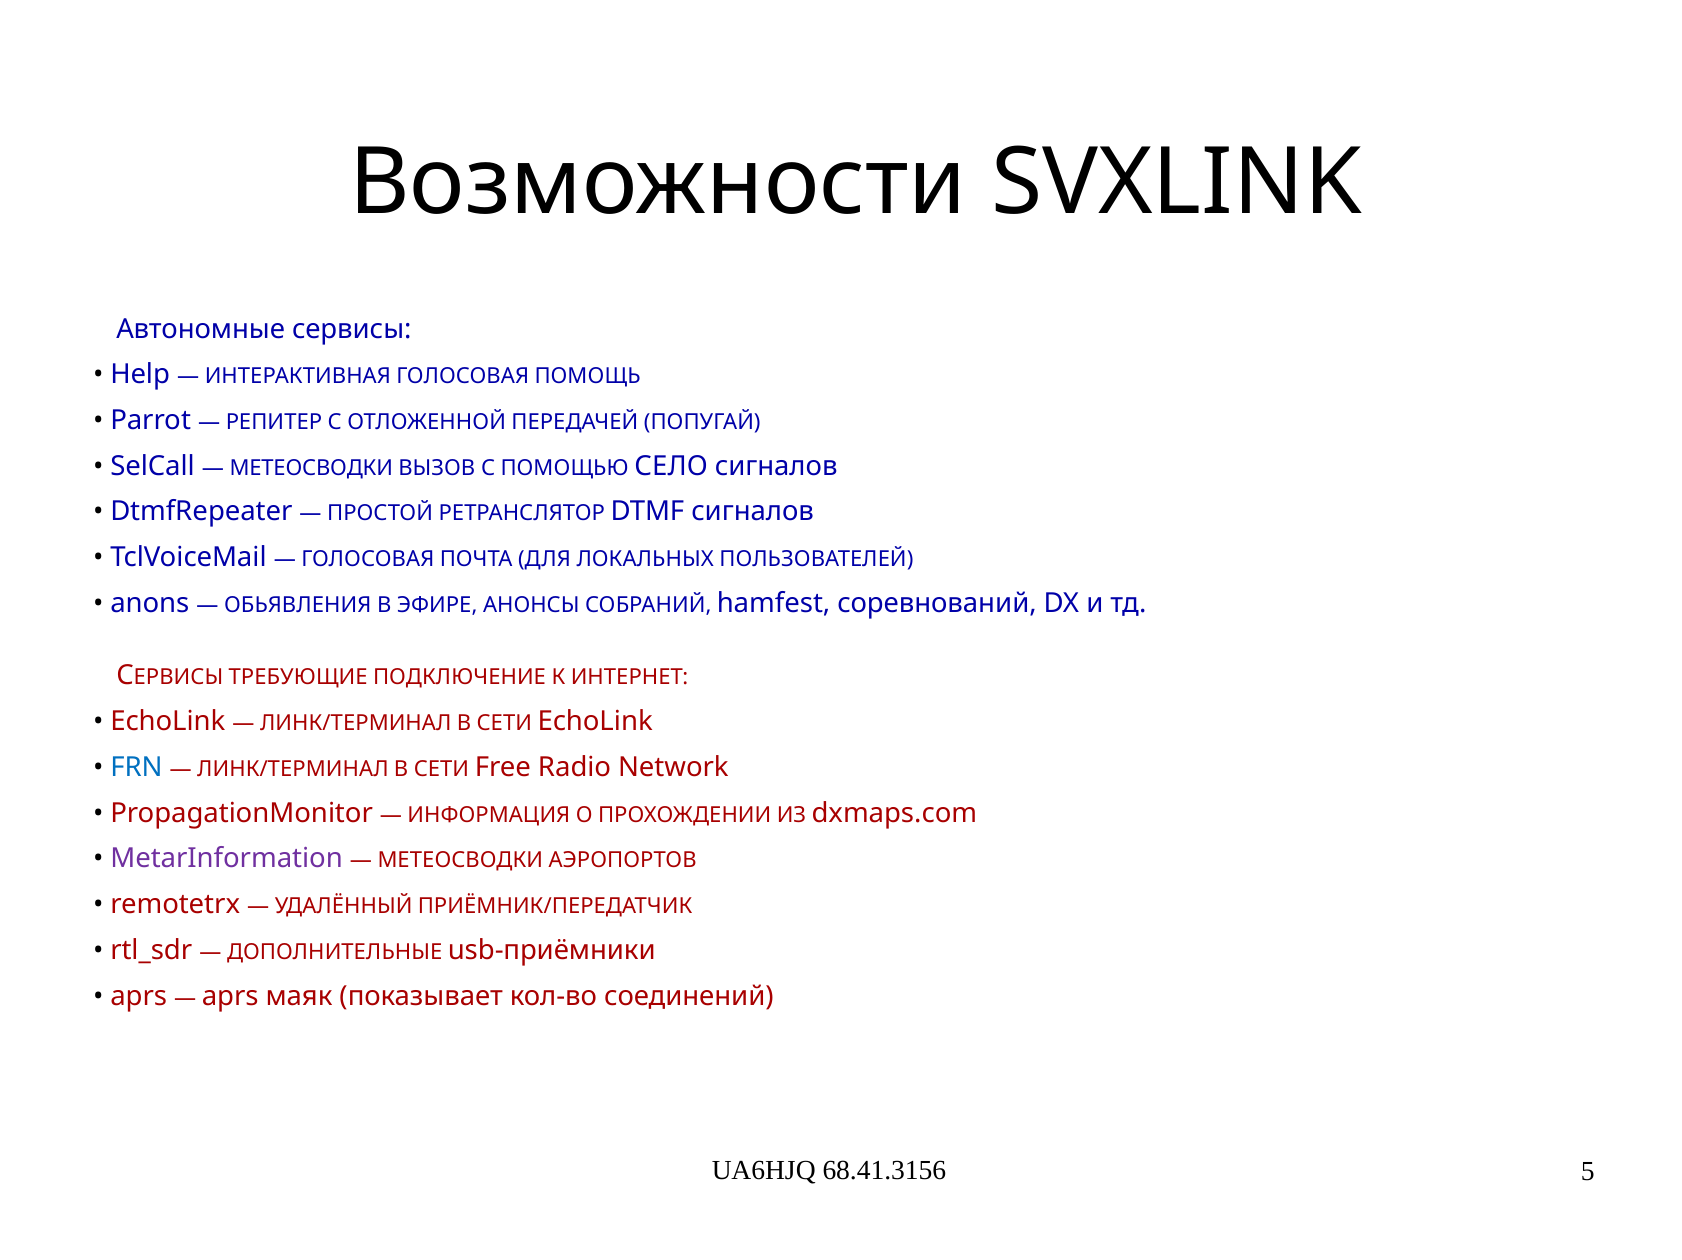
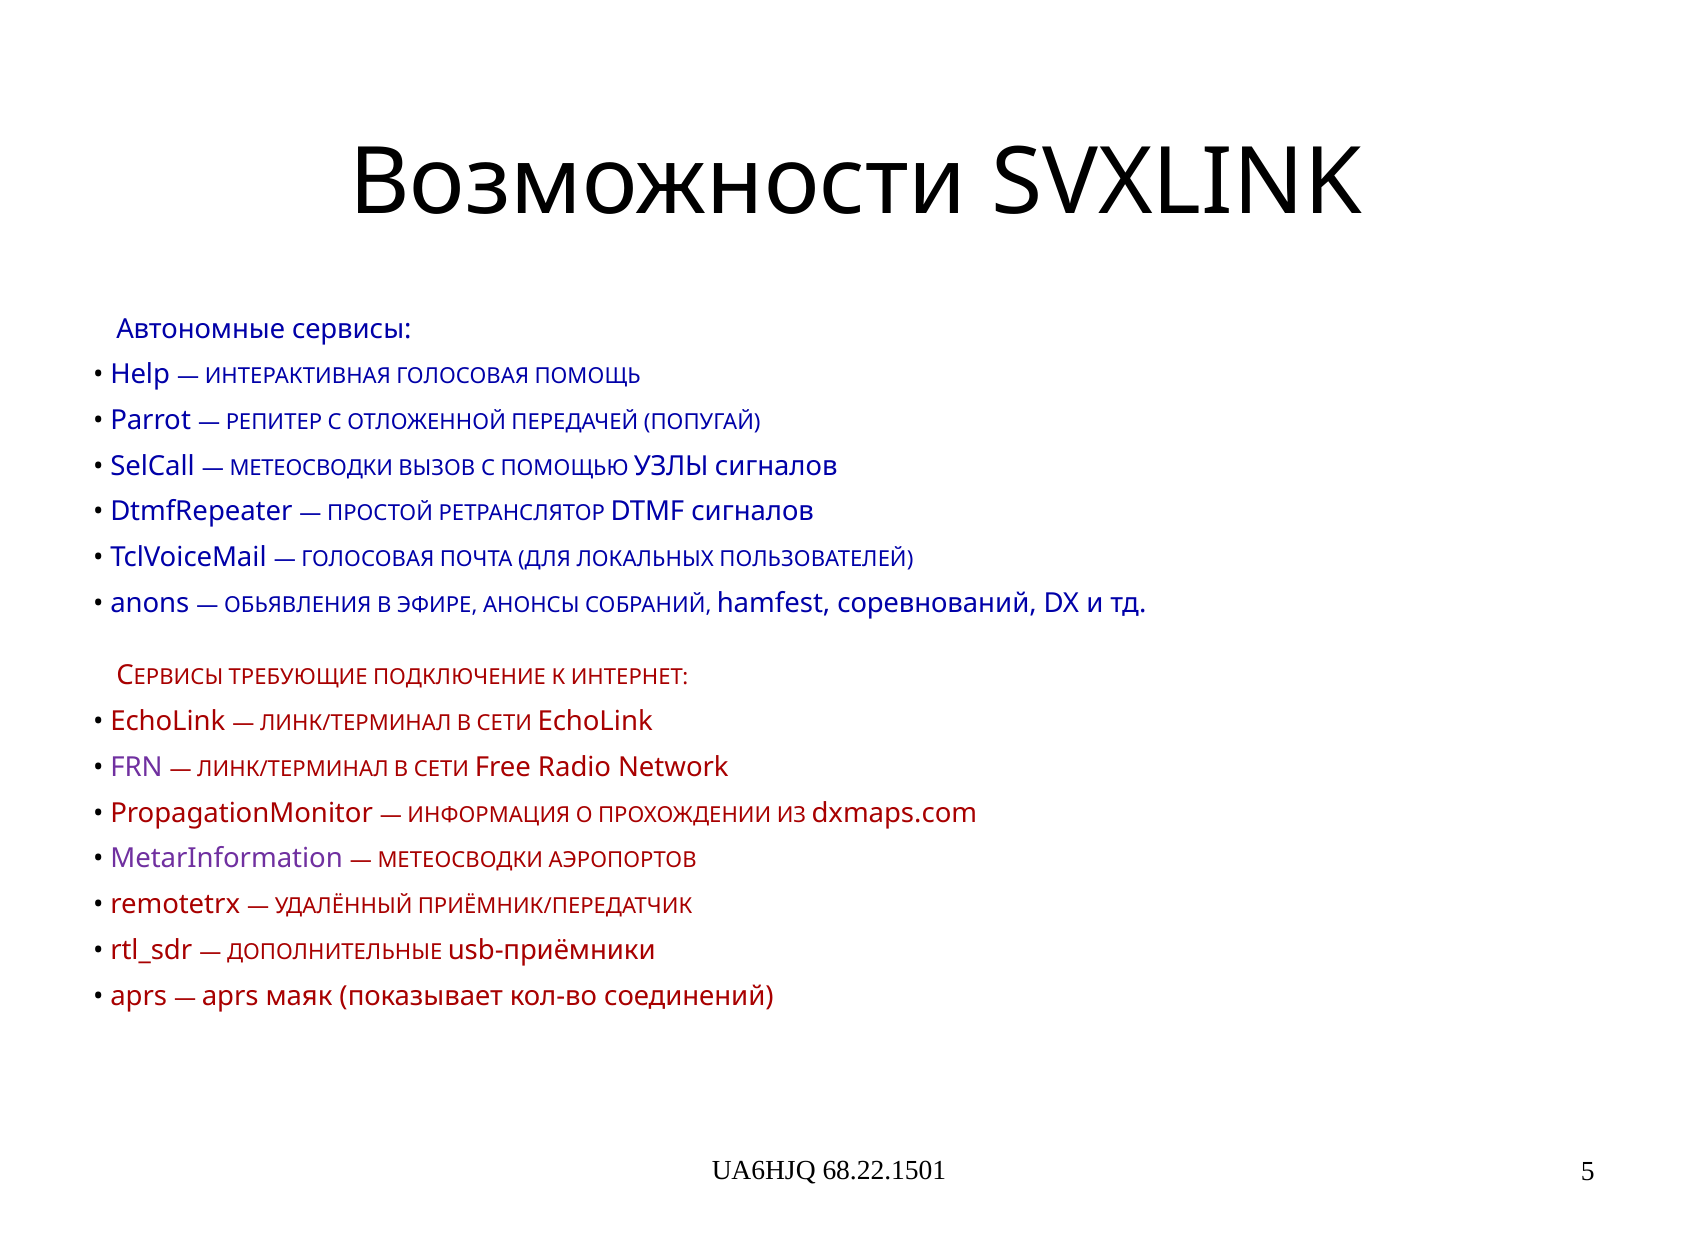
СЕЛО: СЕЛО -> УЗЛЫ (671, 466)
FRN colour: blue -> purple (136, 768)
68.41.3156: 68.41.3156 -> 68.22.1501 (884, 1171)
